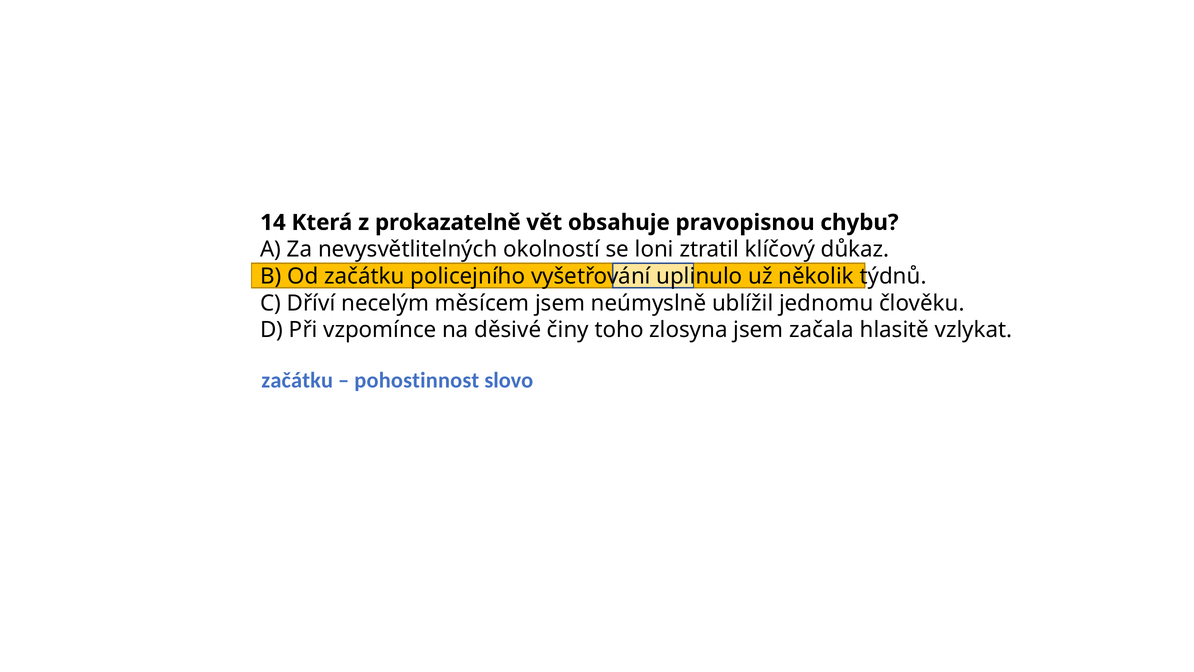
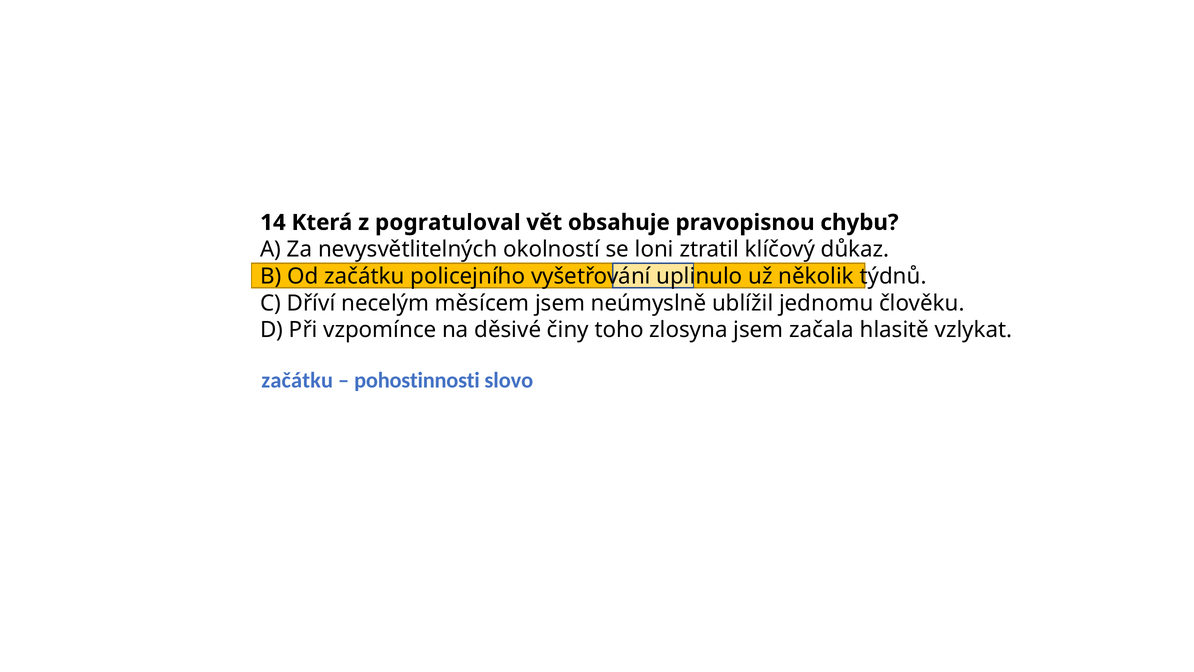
prokazatelně: prokazatelně -> pogratuloval (448, 222)
pohostinnost: pohostinnost -> pohostinnosti (417, 380)
